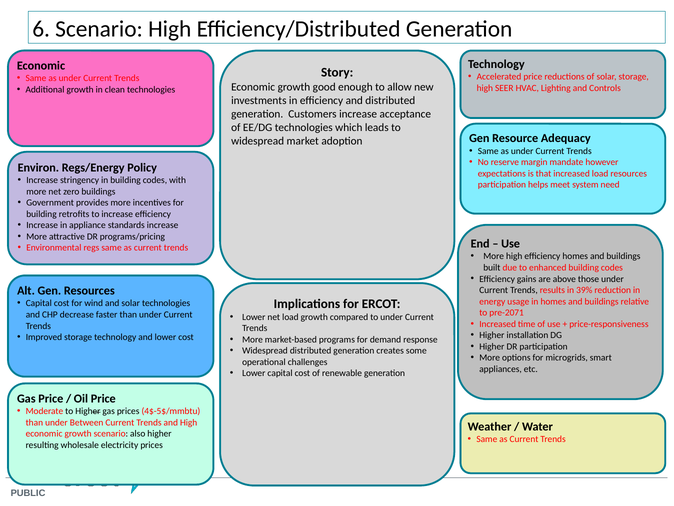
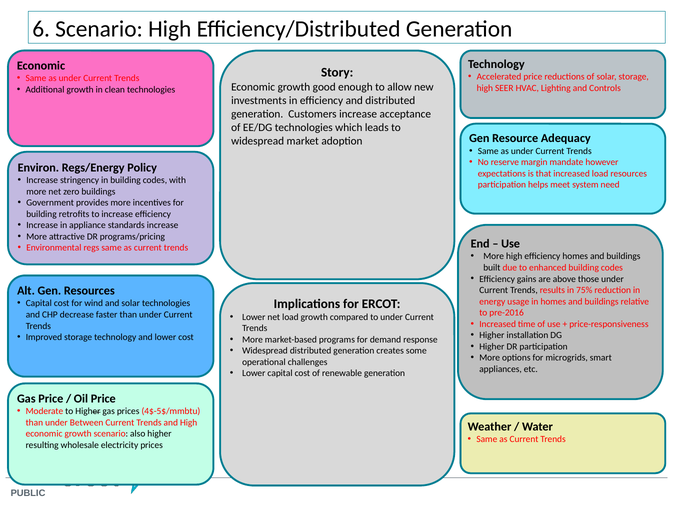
39%: 39% -> 75% (584, 290)
pre-2071: pre-2071 -> pre-2016 (507, 312)
